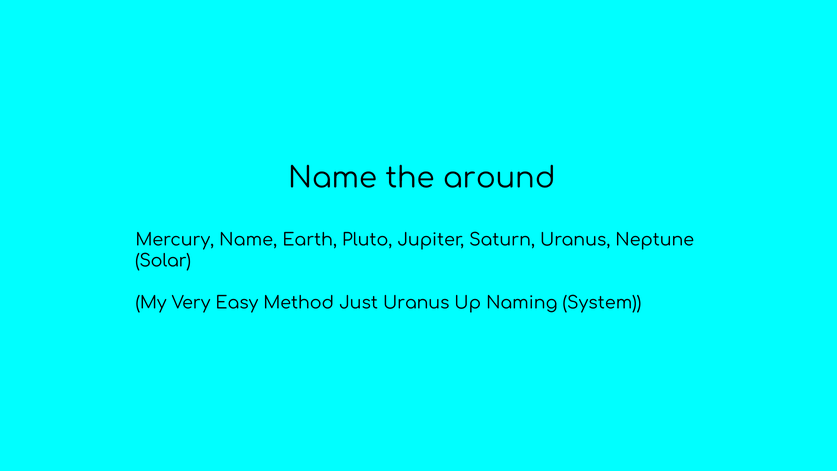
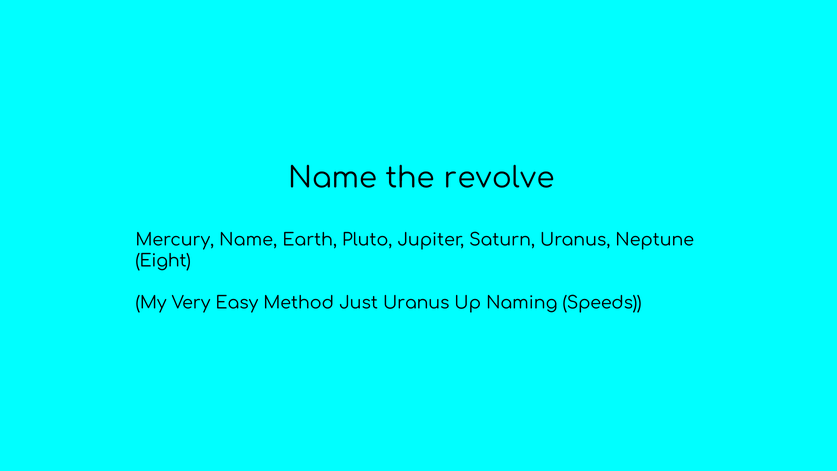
around: around -> revolve (499, 178)
Solar: Solar -> Eight (163, 261)
System: System -> Speeds (602, 303)
